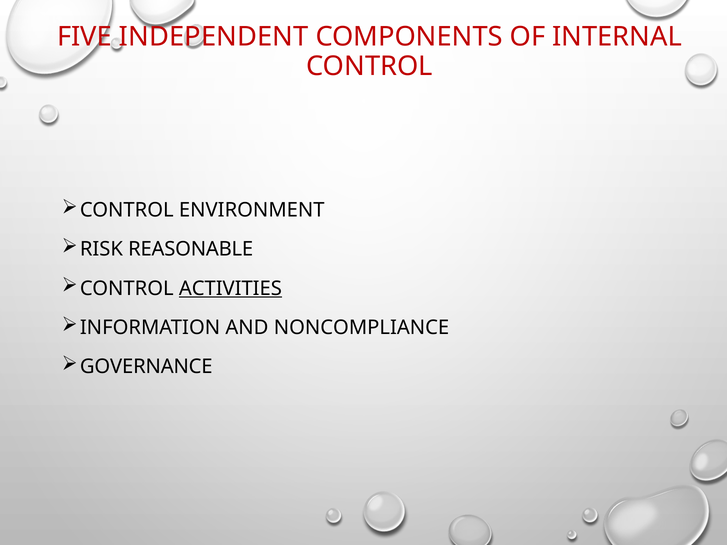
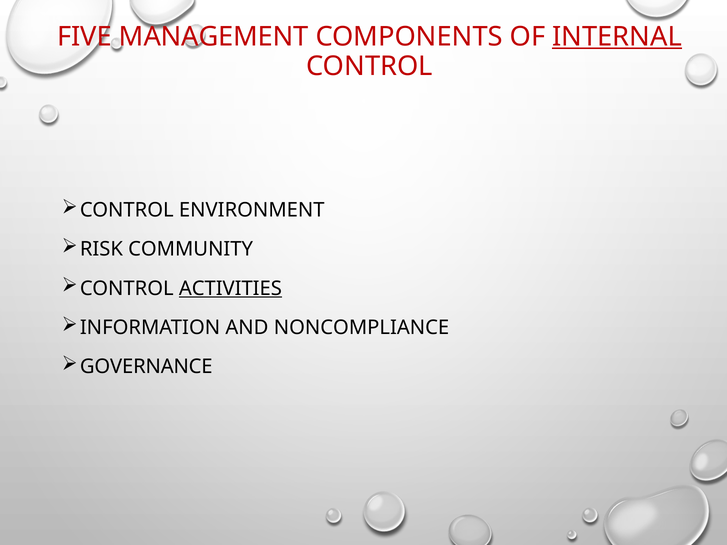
INDEPENDENT: INDEPENDENT -> MANAGEMENT (214, 37)
INTERNAL underline: none -> present (617, 37)
REASONABLE: REASONABLE -> COMMUNITY (191, 249)
